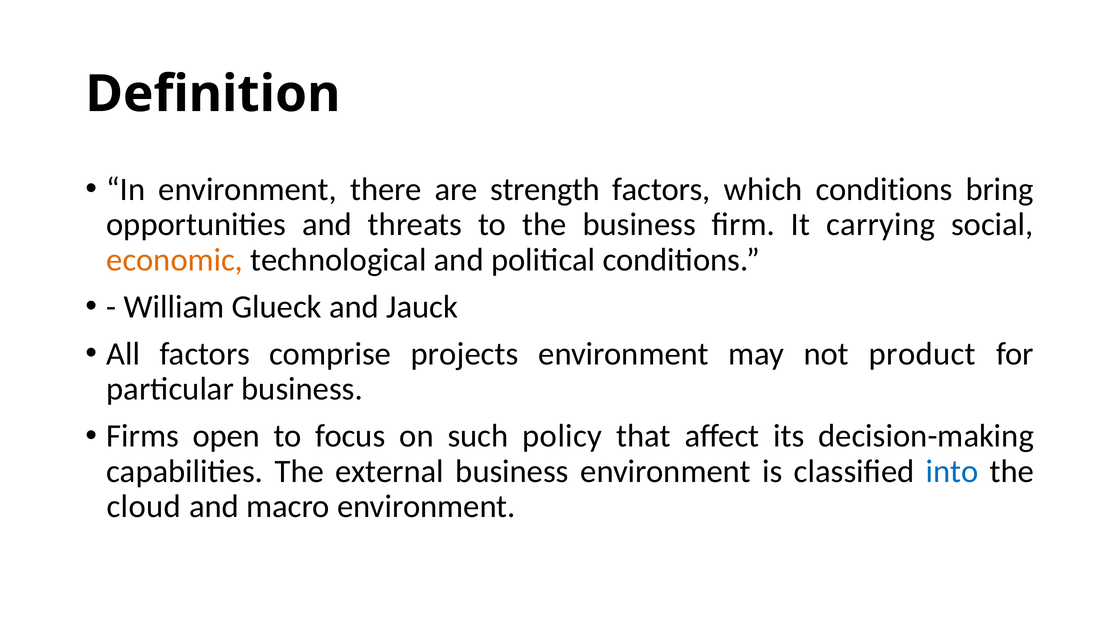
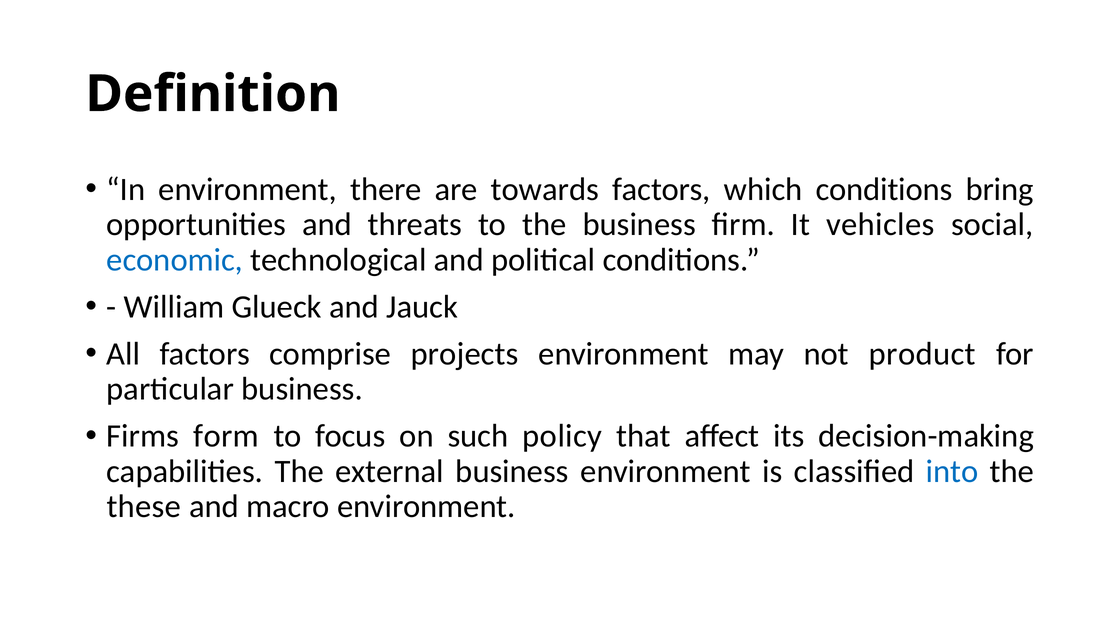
strength: strength -> towards (545, 189)
carrying: carrying -> vehicles (880, 225)
economic colour: orange -> blue (175, 260)
open: open -> form (226, 436)
cloud: cloud -> these (144, 507)
